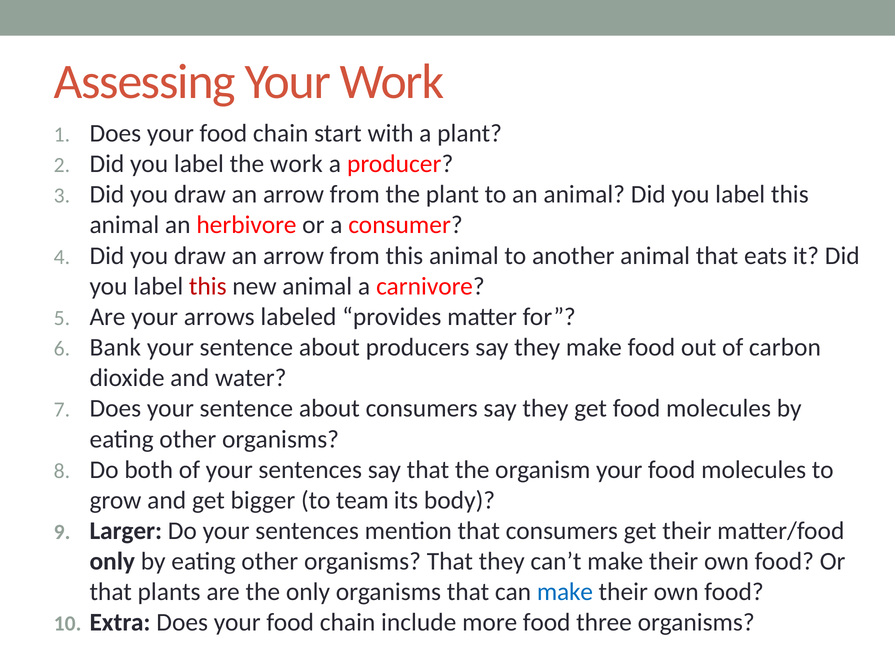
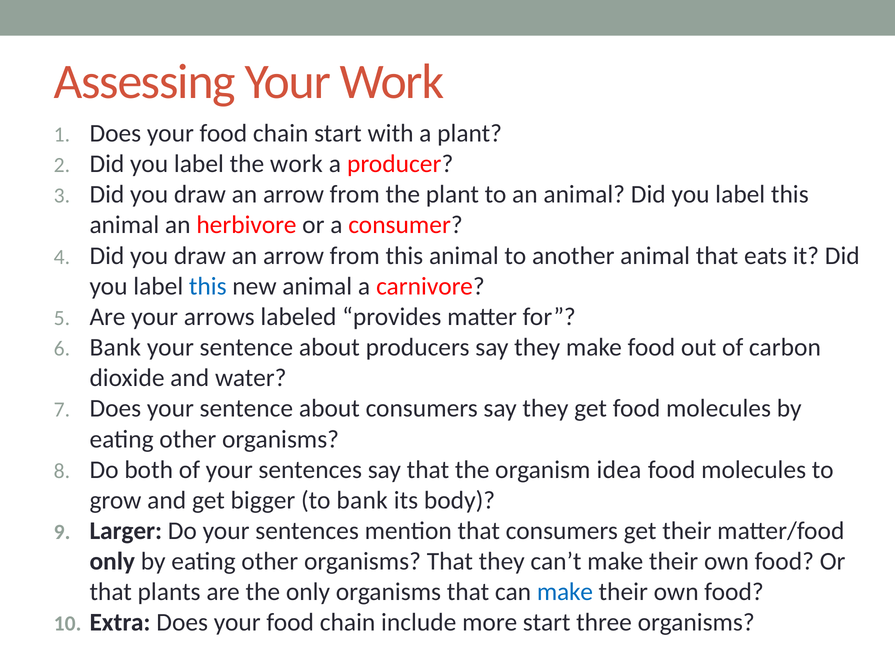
this colour: red -> blue (208, 286)
organism your: your -> idea (619, 470)
to team: team -> bank (362, 500)
more food: food -> start (547, 623)
